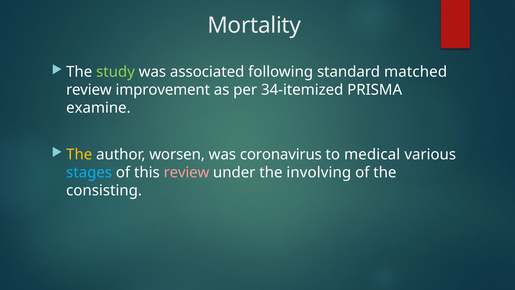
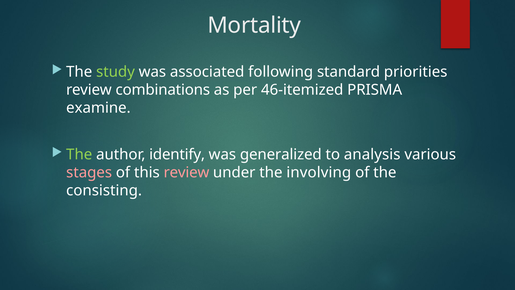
matched: matched -> priorities (416, 72)
improvement: improvement -> combinations (163, 90)
34-itemized: 34-itemized -> 46-itemized (302, 90)
The colour: yellow -> light green (79, 154)
worsen: worsen -> identify (177, 154)
coronavirus: coronavirus -> generalized (281, 154)
medical: medical -> analysis (372, 154)
stages colour: light blue -> pink (89, 172)
